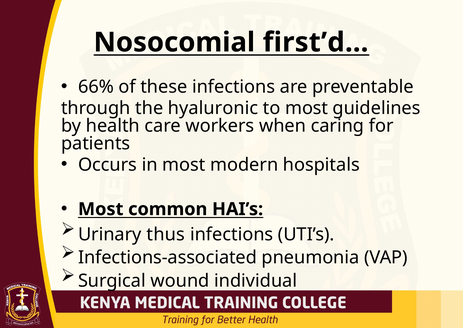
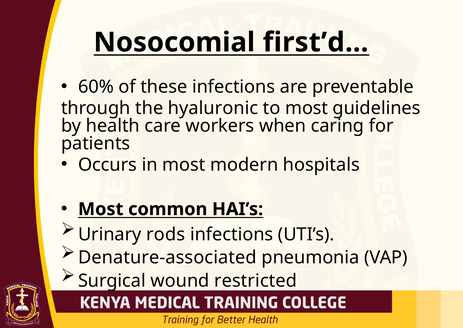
66%: 66% -> 60% (96, 87)
thus: thus -> rods (166, 234)
Infections-associated: Infections-associated -> Denature-associated (167, 257)
individual: individual -> restricted (256, 280)
